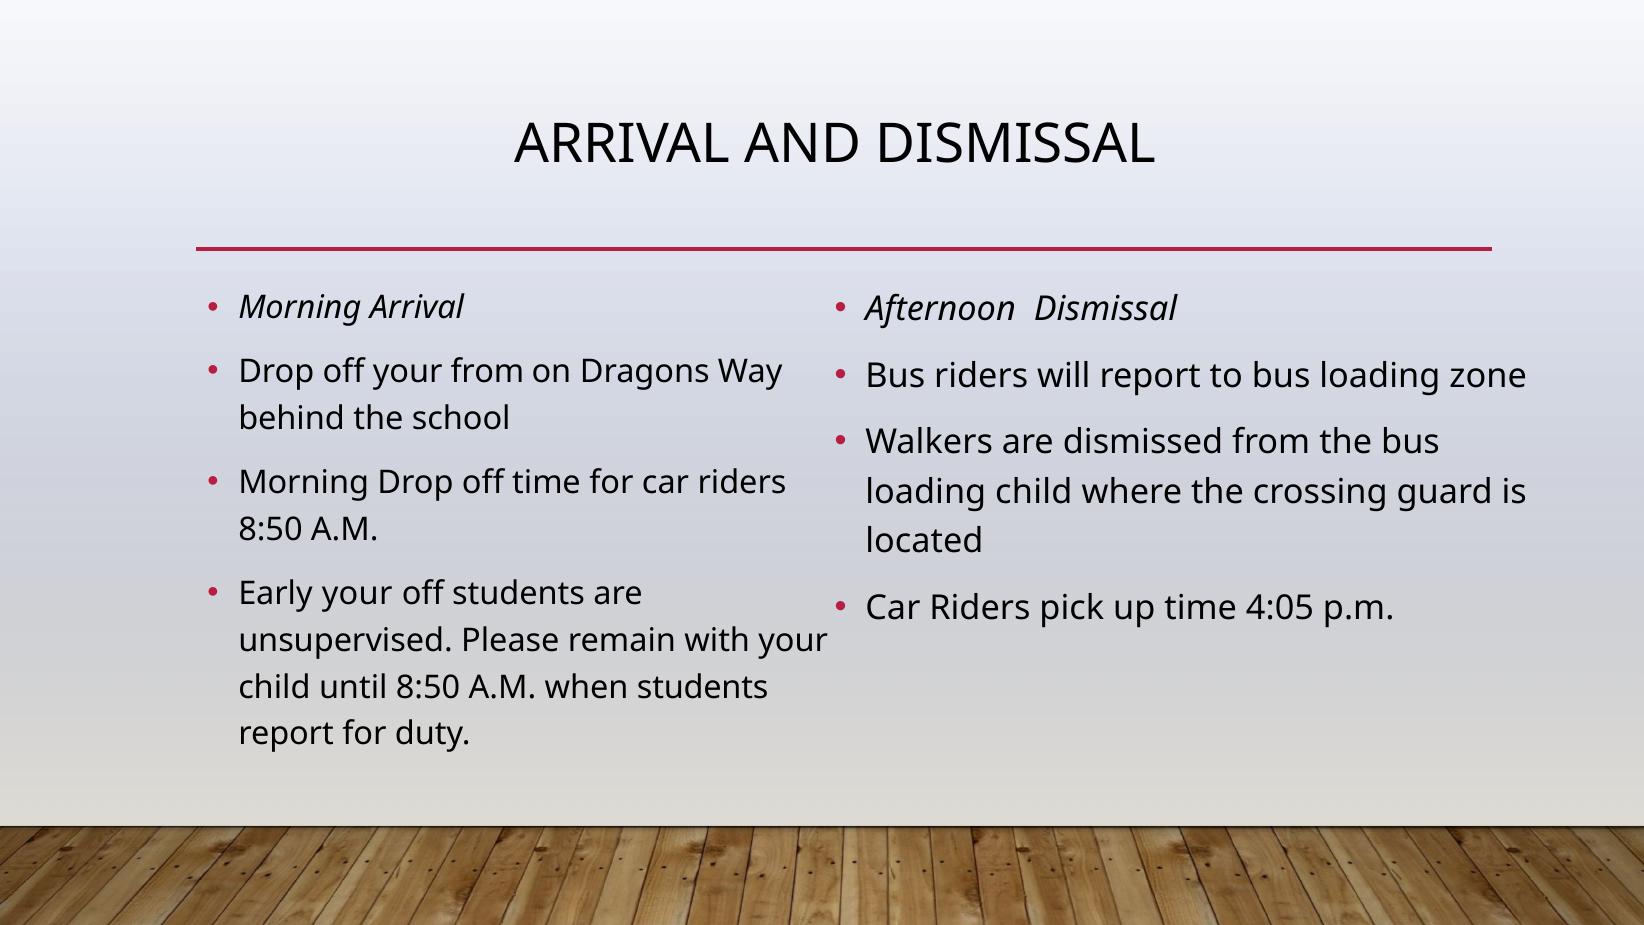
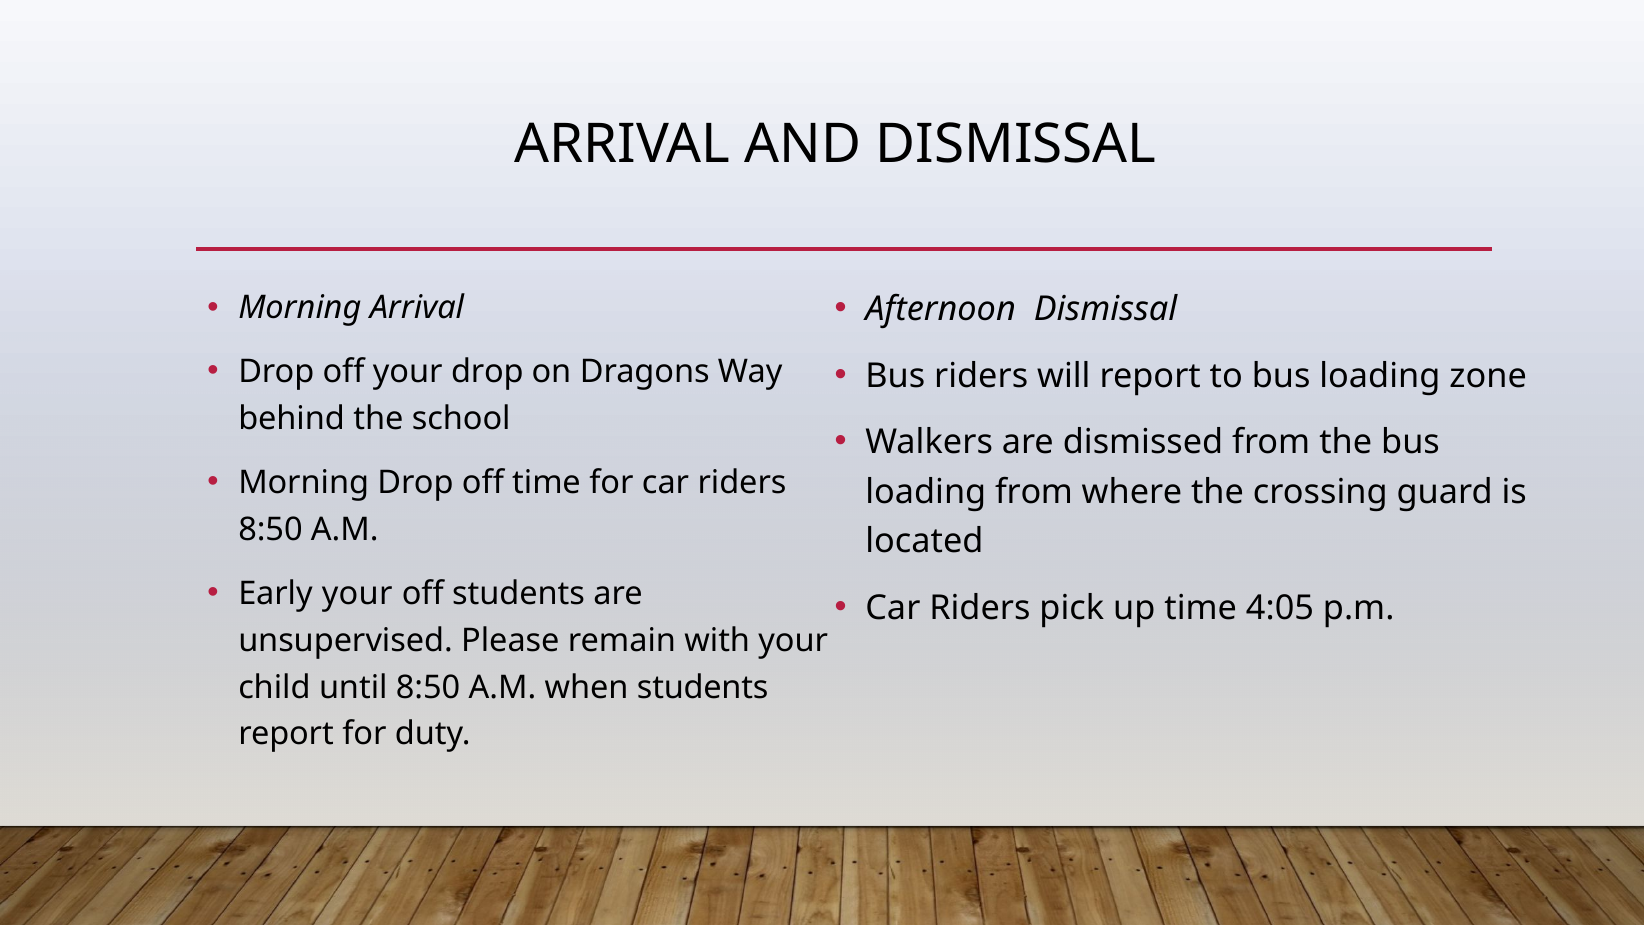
your from: from -> drop (487, 372)
loading child: child -> from (1034, 492)
